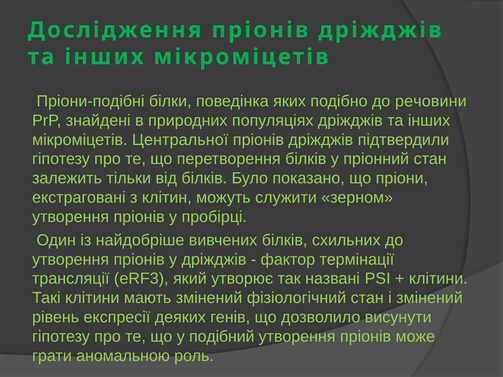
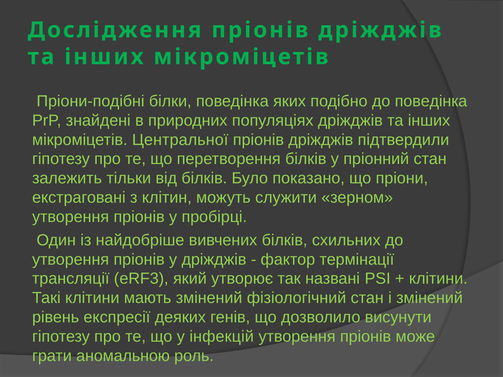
до речовини: речовини -> поведінка (431, 101)
подібний: подібний -> інфекцій (222, 337)
